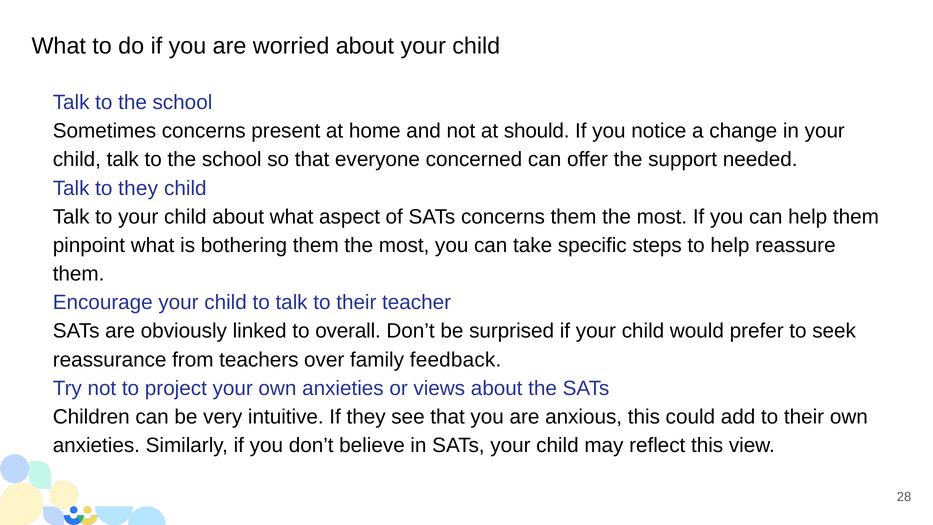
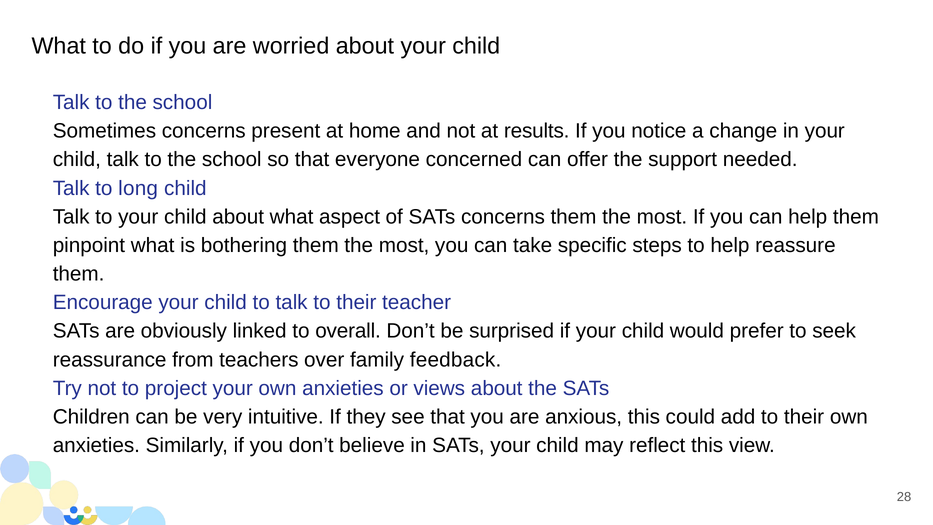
should: should -> results (537, 131)
to they: they -> long (138, 188)
